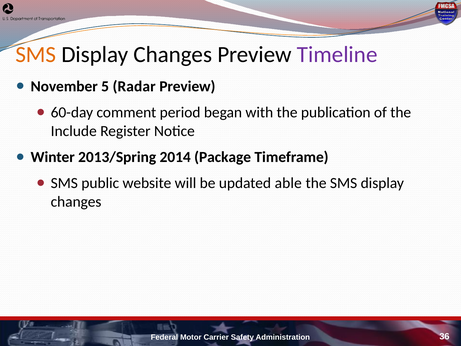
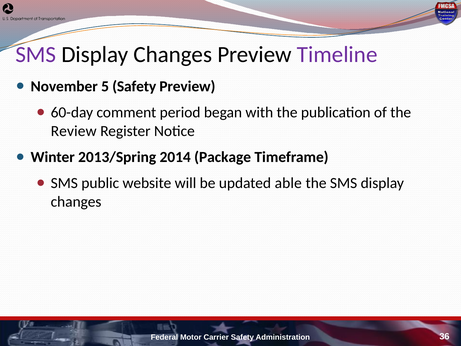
SMS colour: orange -> purple (36, 55)
5 Radar: Radar -> Safety (134, 86)
Include: Include -> Review (74, 131)
